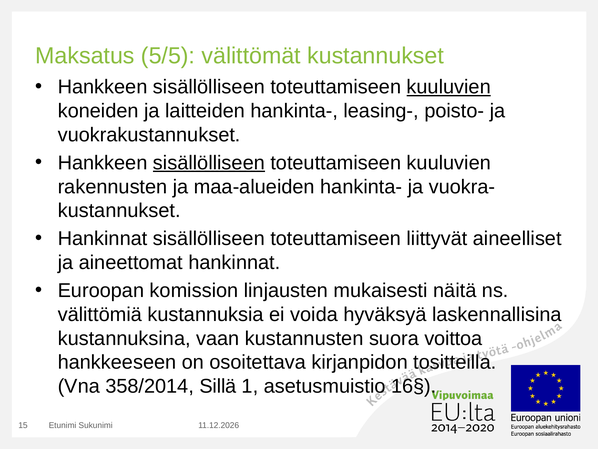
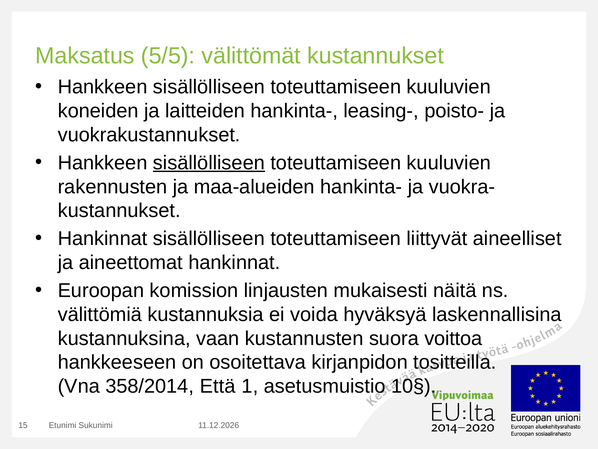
kuuluvien underline: present -> none (449, 87)
Sillä: Sillä -> Että (218, 386)
16§: 16§ -> 10§ (414, 386)
